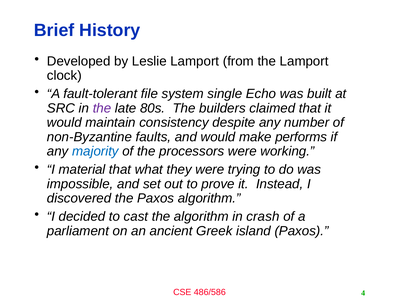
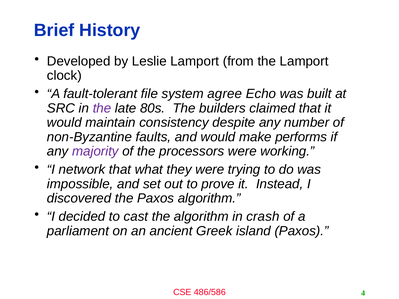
single: single -> agree (225, 94)
majority colour: blue -> purple (95, 151)
material: material -> network (82, 170)
